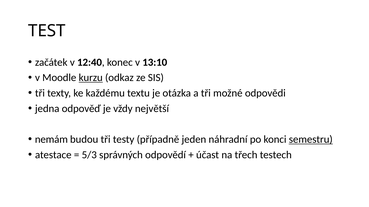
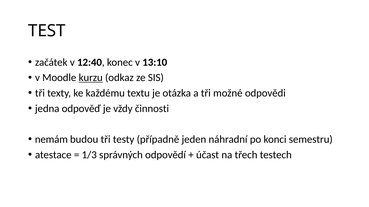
největší: největší -> činnosti (152, 109)
semestru underline: present -> none (311, 140)
5/3: 5/3 -> 1/3 (89, 155)
